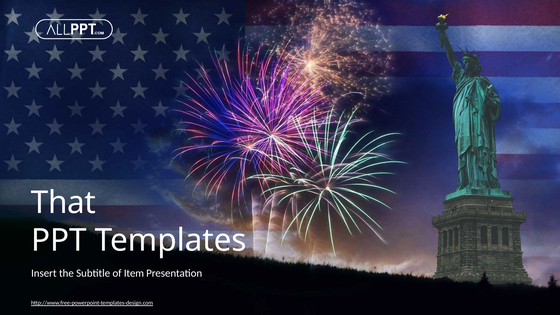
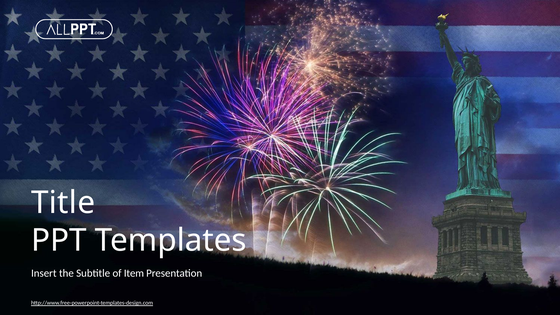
That: That -> Title (63, 203)
